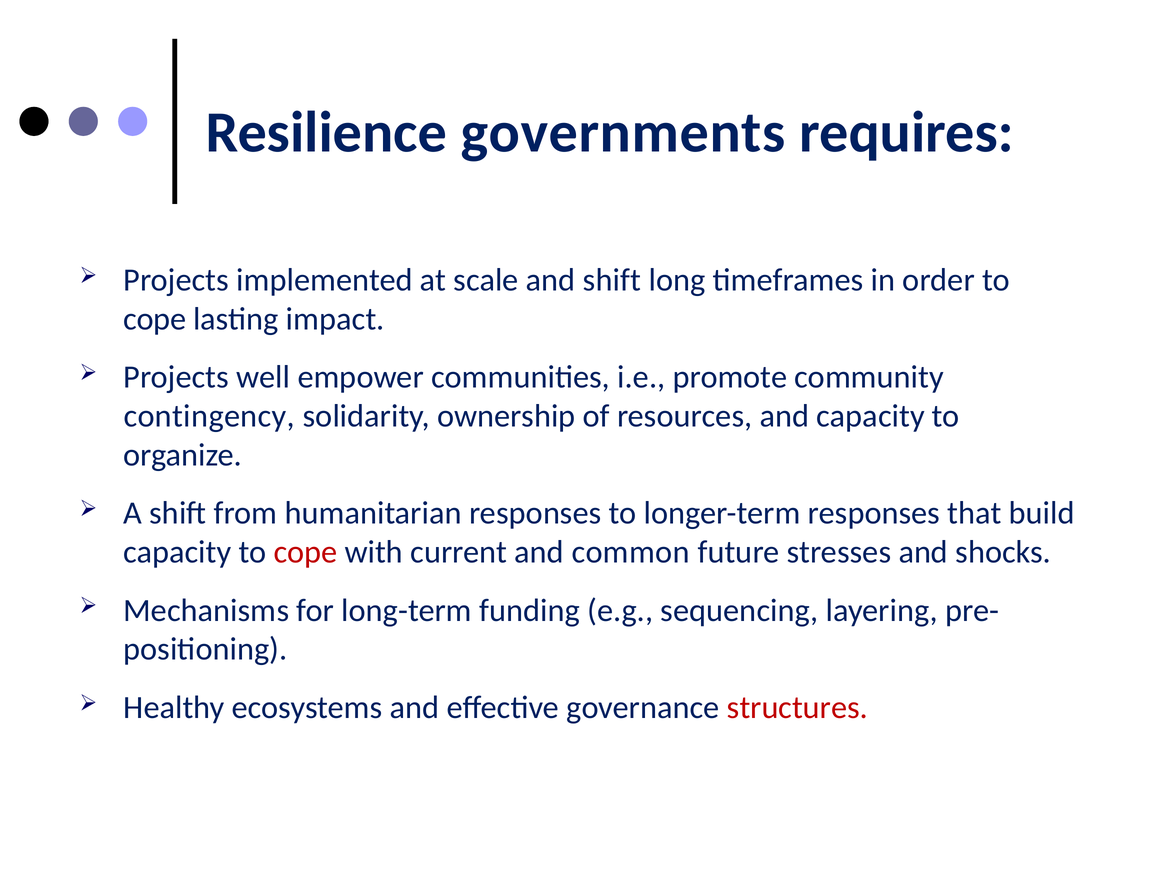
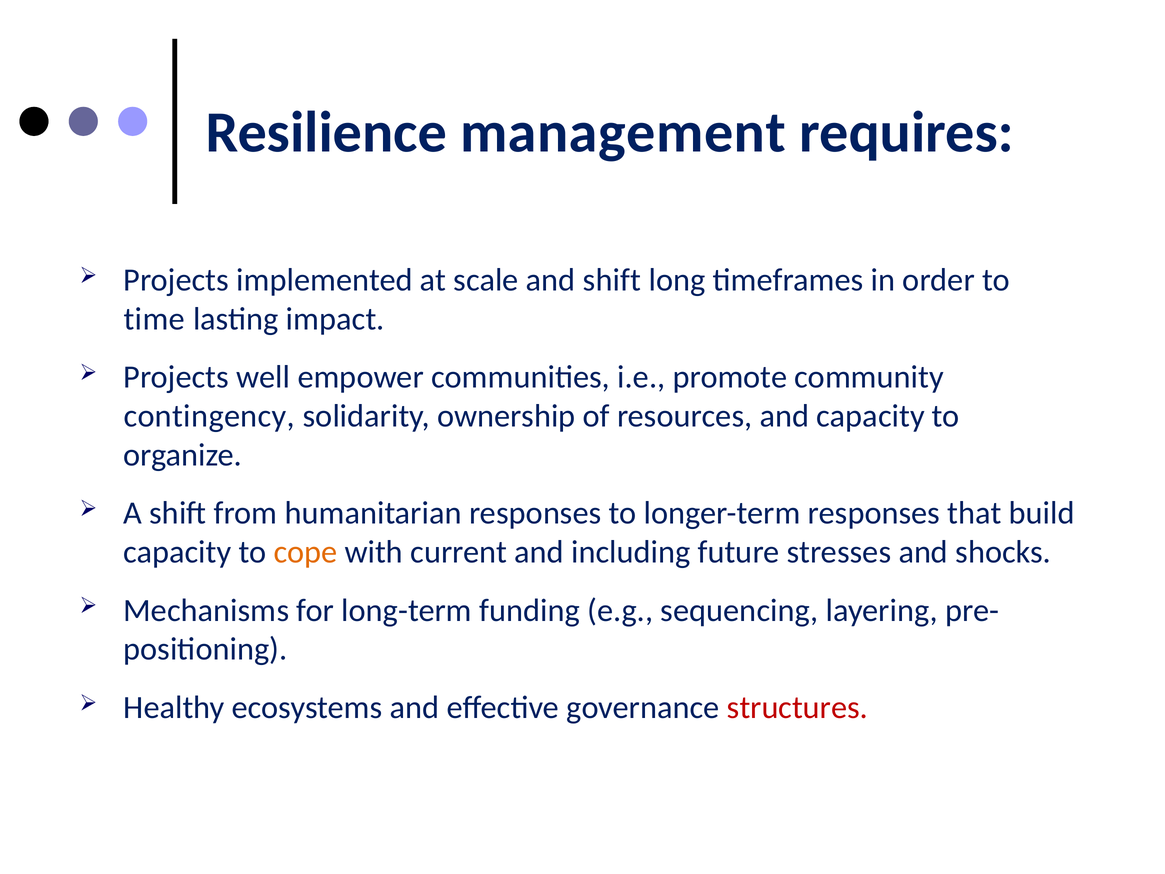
governments: governments -> management (623, 133)
cope: cope -> time (154, 319)
cope colour: red -> orange (305, 552)
common: common -> including (631, 552)
